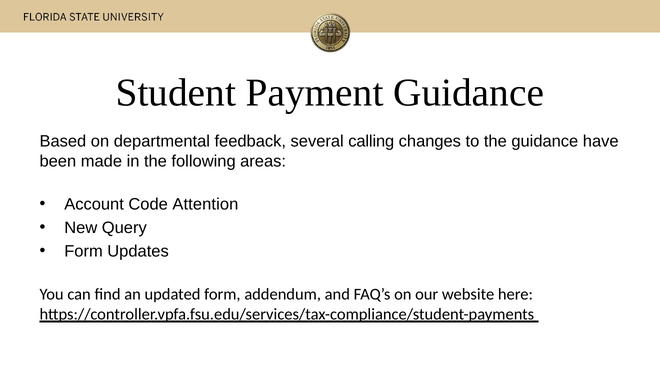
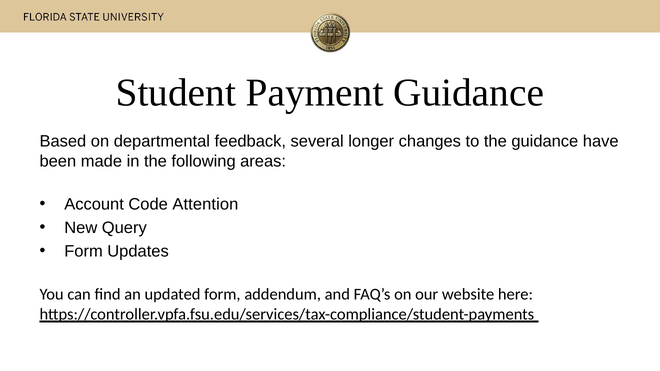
calling: calling -> longer (371, 141)
